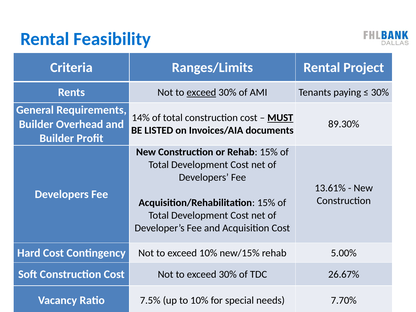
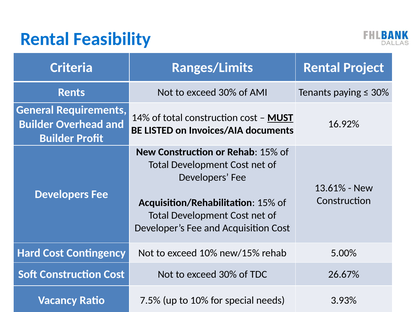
exceed underline: present -> none (201, 92)
89.30%: 89.30% -> 16.92% (344, 124)
7.70%: 7.70% -> 3.93% (344, 300)
